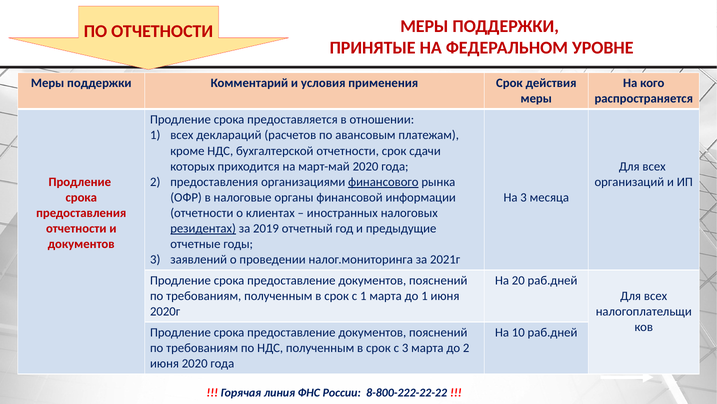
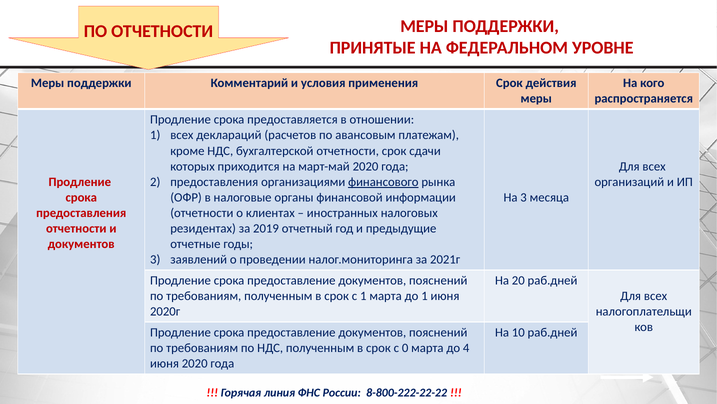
резидентах underline: present -> none (203, 228)
с 3: 3 -> 0 (405, 348)
до 2: 2 -> 4 (466, 348)
